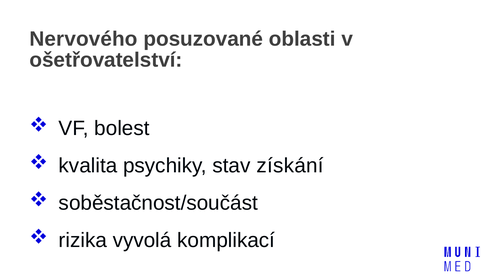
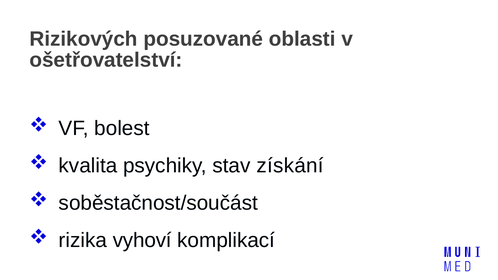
Nervového: Nervového -> Rizikových (84, 39)
vyvolá: vyvolá -> vyhoví (142, 240)
